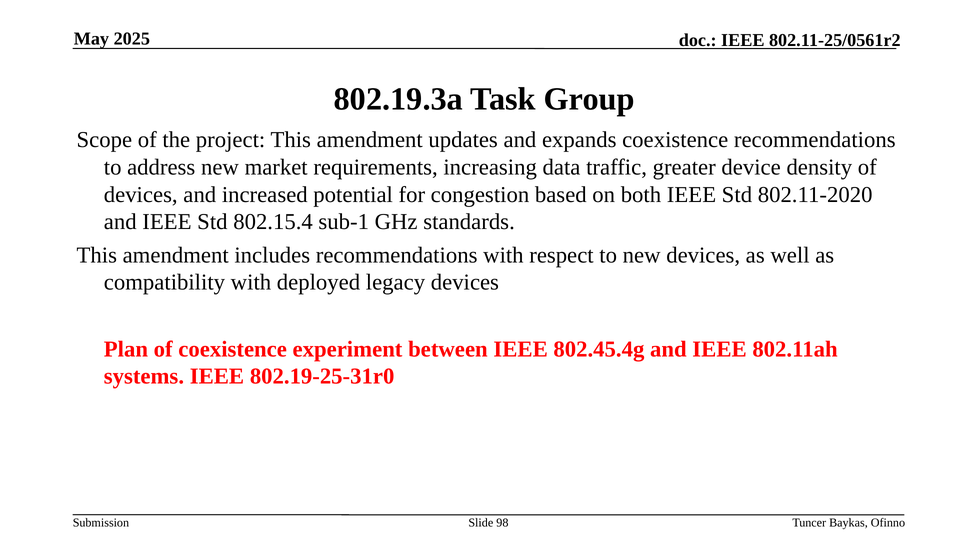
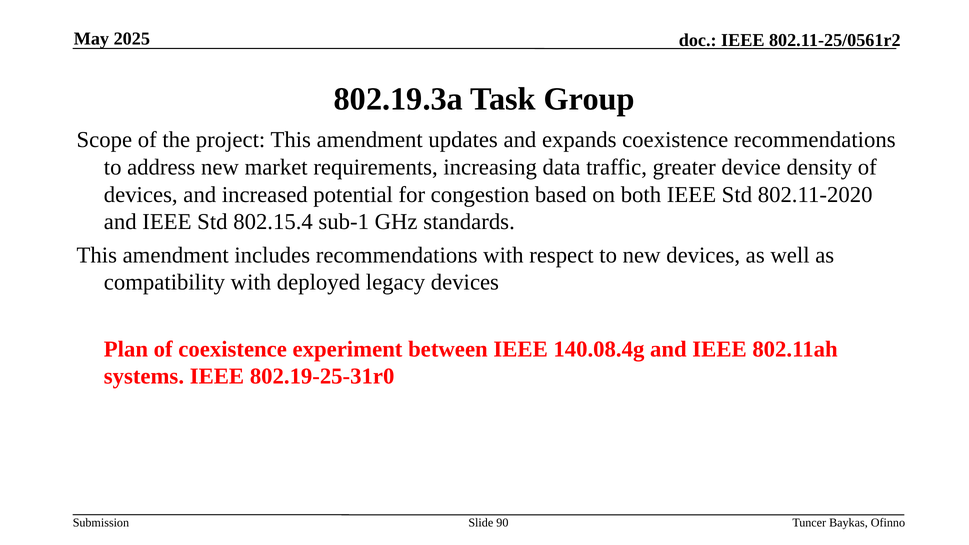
802.45.4g: 802.45.4g -> 140.08.4g (599, 349)
98: 98 -> 90 (502, 523)
